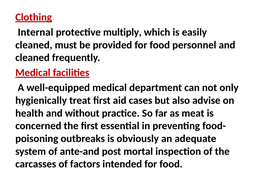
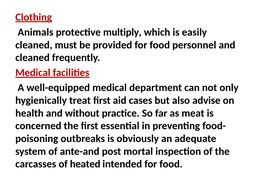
Internal: Internal -> Animals (36, 32)
factors: factors -> heated (85, 164)
